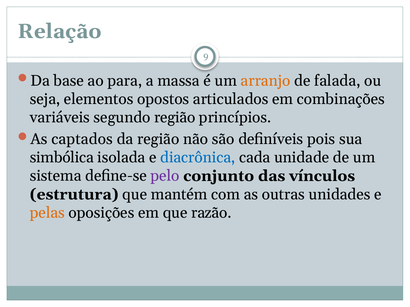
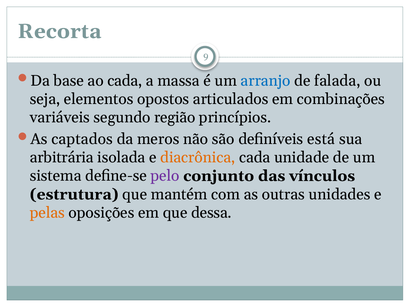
Relação: Relação -> Recorta (59, 31)
ao para: para -> cada (125, 81)
arranjo colour: orange -> blue (266, 81)
da região: região -> meros (158, 139)
pois: pois -> está (321, 139)
simbólica: simbólica -> arbitrária (62, 158)
diacrônica colour: blue -> orange (198, 158)
razão: razão -> dessa (211, 213)
